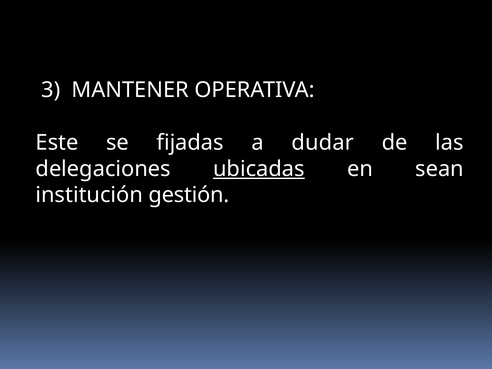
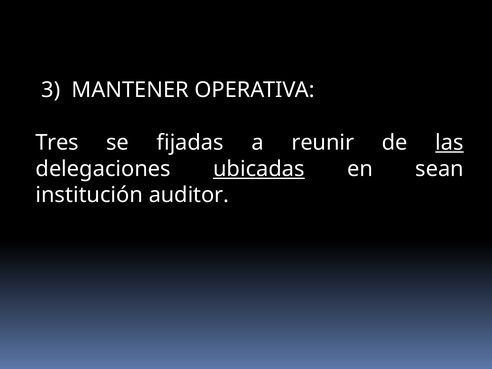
Este: Este -> Tres (57, 143)
dudar: dudar -> reunir (323, 143)
las underline: none -> present (449, 143)
gestión: gestión -> auditor (189, 195)
